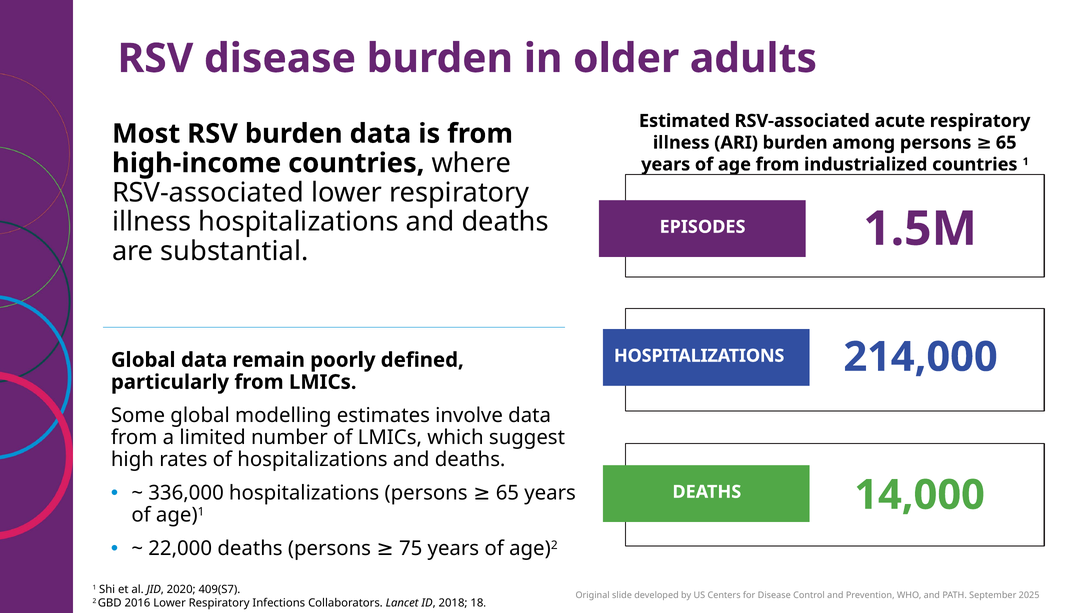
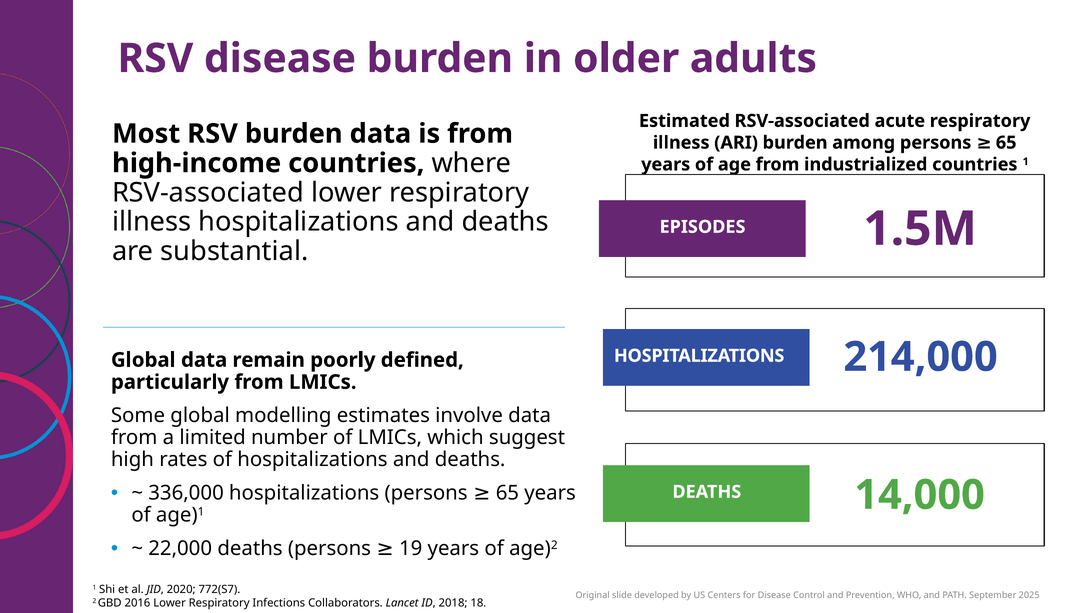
75: 75 -> 19 (411, 548)
409(S7: 409(S7 -> 772(S7 (219, 589)
